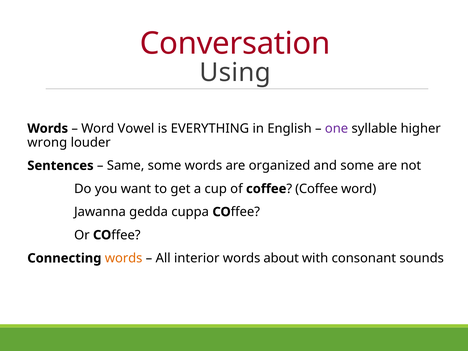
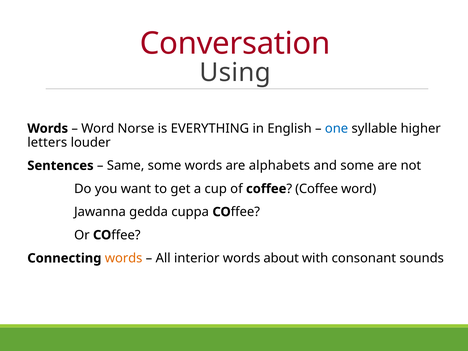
Vowel: Vowel -> Norse (136, 128)
one colour: purple -> blue (337, 128)
wrong: wrong -> letters (47, 143)
organized: organized -> alphabets (279, 166)
